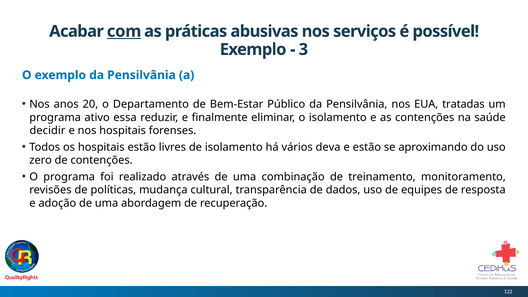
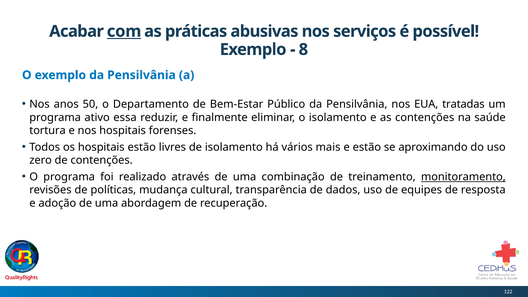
3: 3 -> 8 (303, 49)
20: 20 -> 50 (90, 104)
decidir: decidir -> tortura (48, 131)
deva: deva -> mais (328, 147)
monitoramento underline: none -> present (463, 177)
